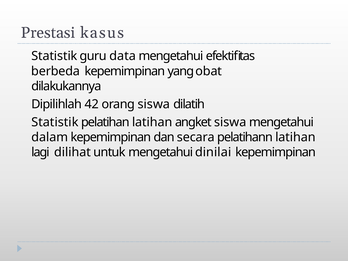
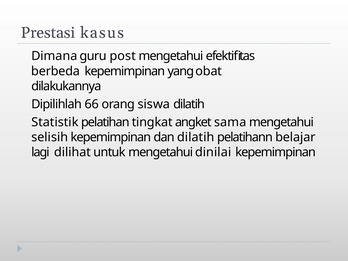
Statistik: Statistik -> Dimana (54, 56)
data: data -> post (123, 56)
42: 42 -> 66 (92, 104)
pelatihan latihan: latihan -> tingkat (152, 122)
angket siswa: siswa -> sama (230, 122)
dalam: dalam -> selisih (50, 137)
dan secara: secara -> dilatih (196, 137)
pelatihann latihan: latihan -> belajar (295, 137)
